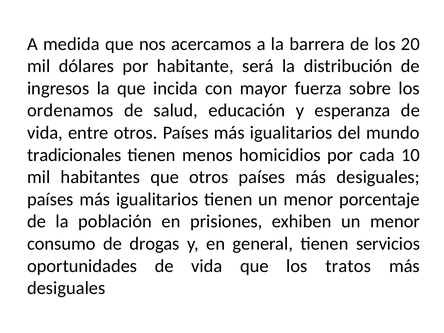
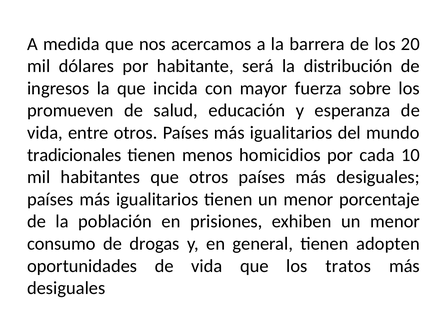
ordenamos: ordenamos -> promueven (70, 111)
servicios: servicios -> adopten (388, 244)
